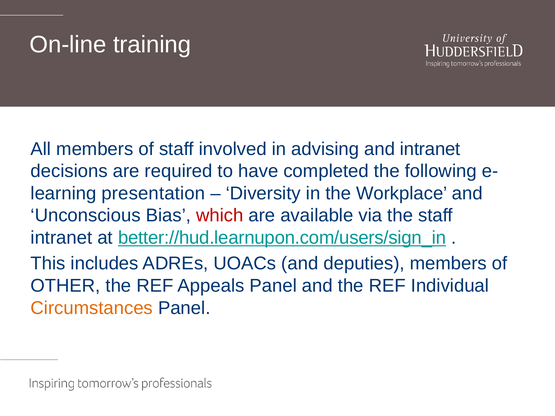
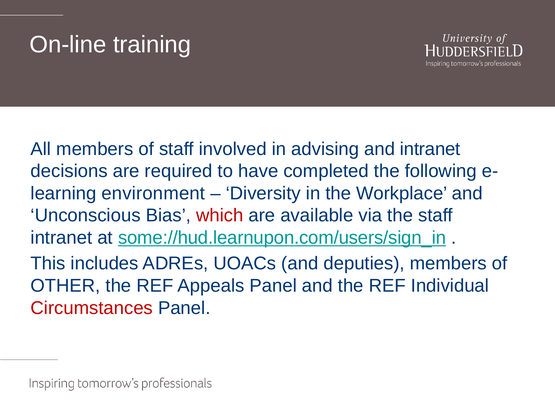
presentation: presentation -> environment (153, 193)
better://hud.learnupon.com/users/sign_in: better://hud.learnupon.com/users/sign_in -> some://hud.learnupon.com/users/sign_in (282, 238)
Circumstances colour: orange -> red (92, 308)
